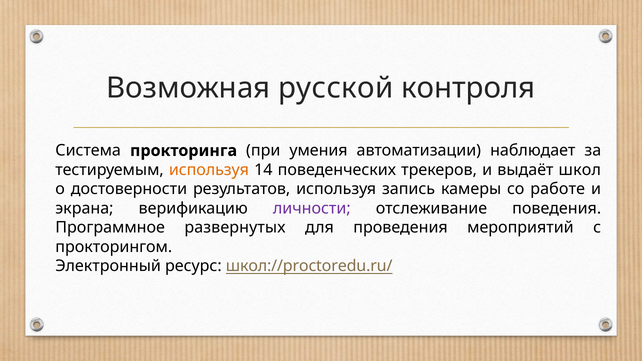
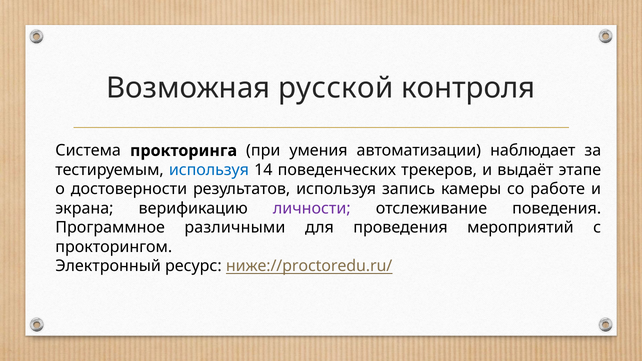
используя colour: orange -> blue (209, 170)
школ: школ -> этапе (580, 170)
развернутых: развернутых -> различными (235, 228)
школ://proctoredu.ru/: школ://proctoredu.ru/ -> ниже://proctoredu.ru/ (309, 266)
